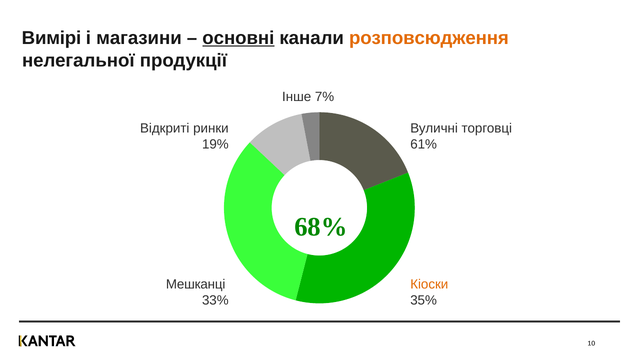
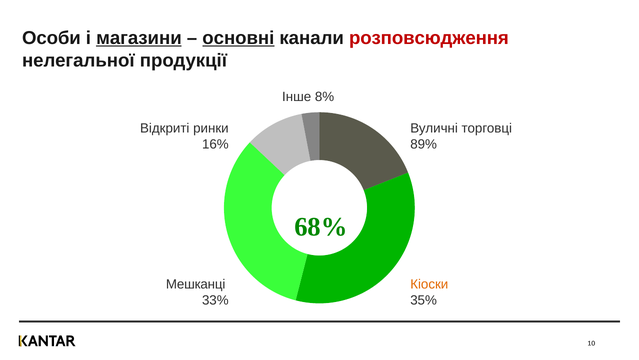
Вимірі: Вимірі -> Особи (51, 38)
магазини underline: none -> present (139, 38)
розповсюдження colour: orange -> red (429, 38)
7%: 7% -> 8% (325, 97)
19%: 19% -> 16% (215, 144)
61%: 61% -> 89% (424, 144)
